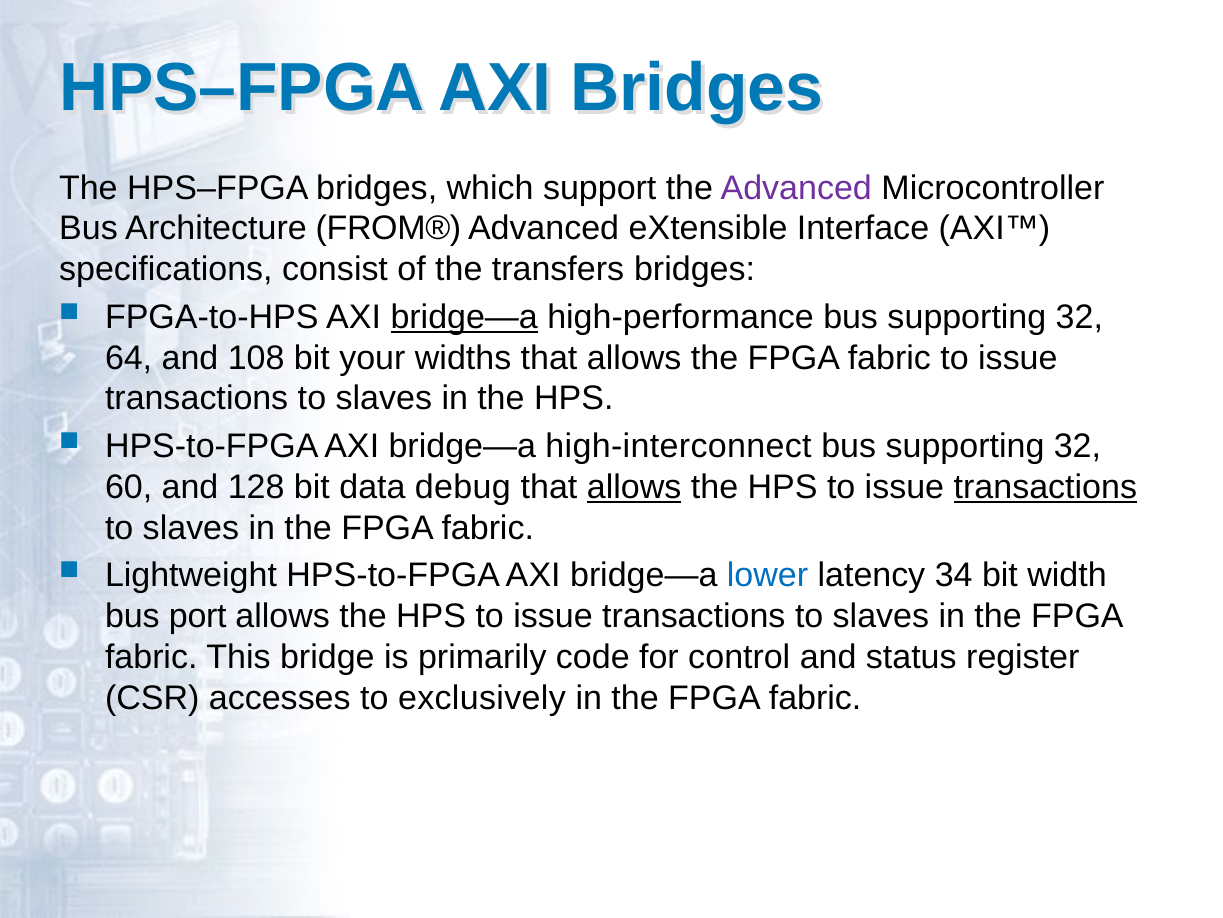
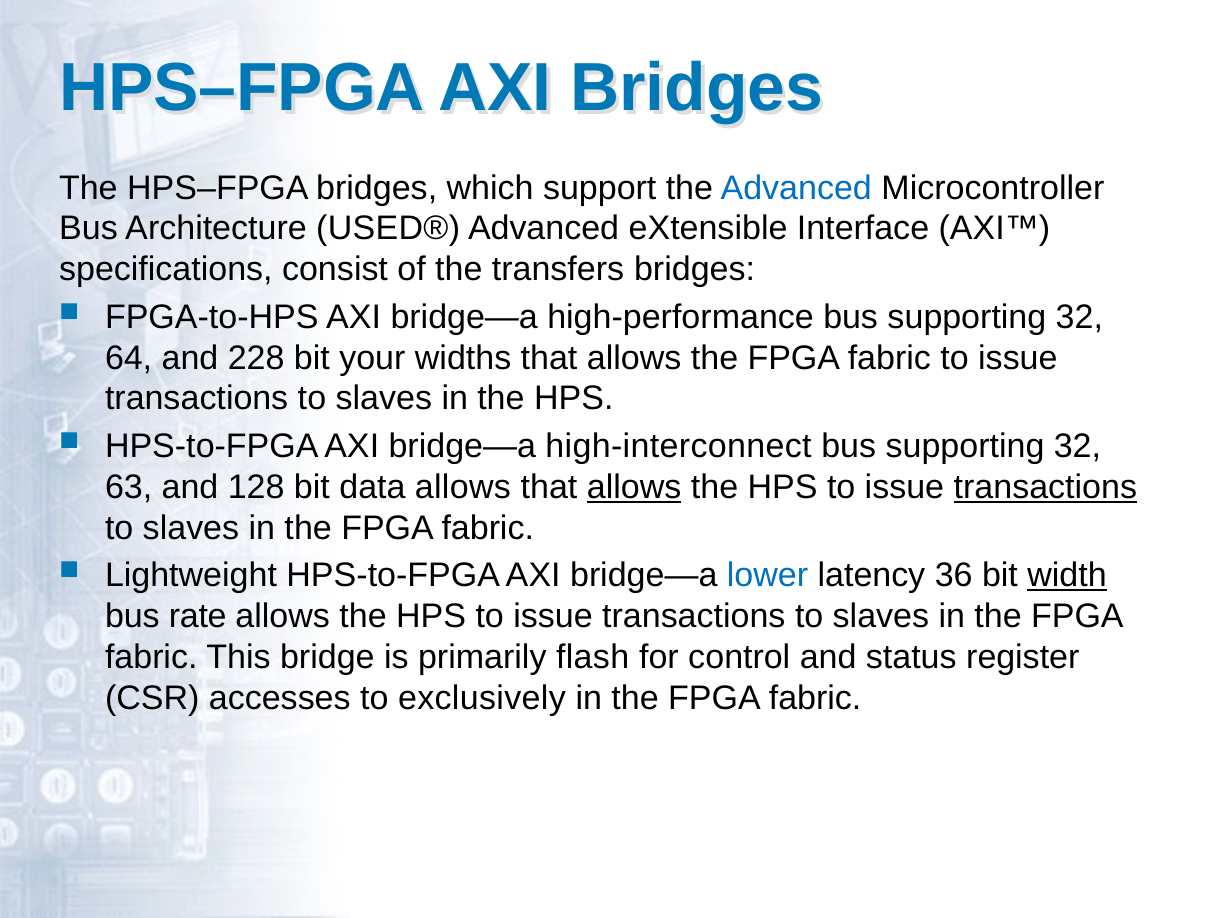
Advanced colour: purple -> blue (796, 188)
FROM®: FROM® -> USED® (388, 228)
bridge—a underline: present -> none (464, 317)
108: 108 -> 228 (256, 358)
60: 60 -> 63 (129, 487)
data debug: debug -> allows (463, 487)
34: 34 -> 36 (954, 575)
width underline: none -> present (1067, 575)
port: port -> rate (198, 616)
code: code -> flash (593, 657)
